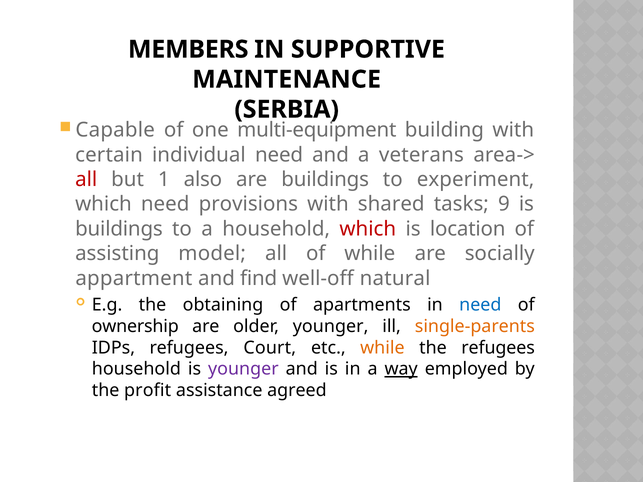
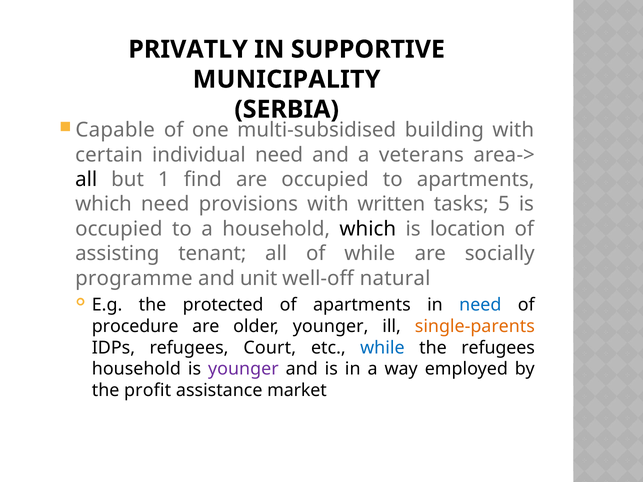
MEMBERS: MEMBERS -> PRIVATLY (188, 49)
MAINTENANCE: MAINTENANCE -> MUNICIPALITY (287, 79)
multi-equipment: multi-equipment -> multi-subsidised (317, 130)
all colour: red -> black (86, 180)
also: also -> find (203, 180)
are buildings: buildings -> occupied (325, 180)
to experiment: experiment -> apartments (476, 180)
shared: shared -> written (391, 204)
9: 9 -> 5 (504, 204)
buildings: buildings -> occupied (119, 229)
which colour: red -> black (368, 229)
model: model -> tenant (212, 254)
appartment: appartment -> programme (134, 278)
find: find -> unit (259, 278)
obtaining: obtaining -> protected (223, 305)
ownership: ownership -> procedure (135, 326)
while colour: orange -> blue (382, 348)
way underline: present -> none (401, 369)
agreed: agreed -> market (297, 391)
